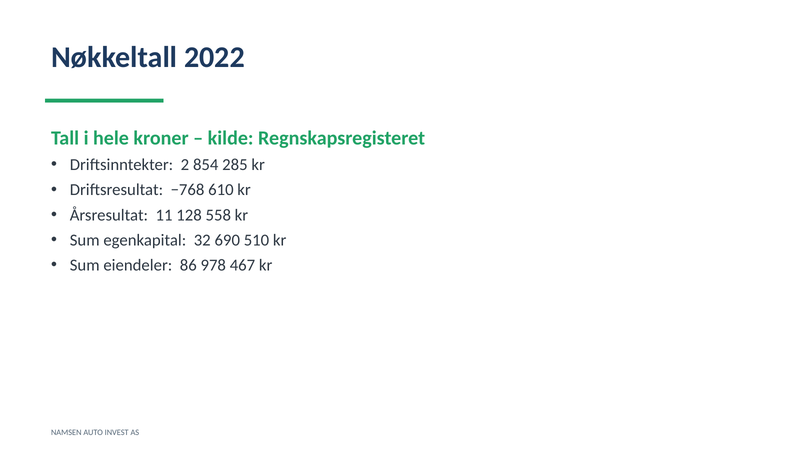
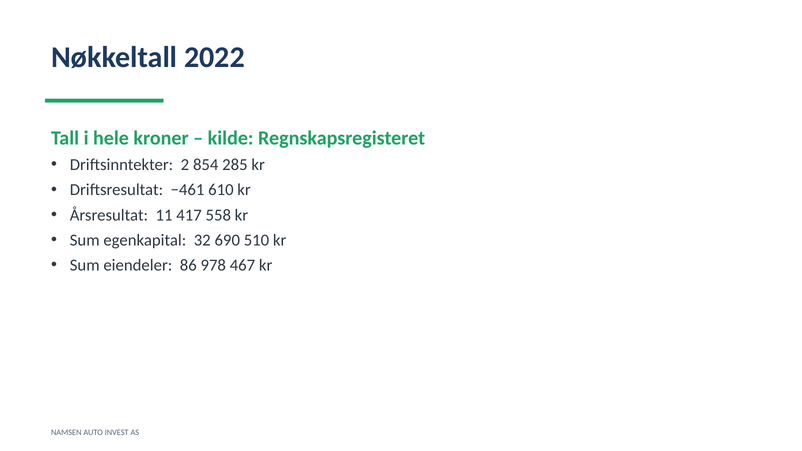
−768: −768 -> −461 (188, 190)
128: 128 -> 417 (189, 215)
